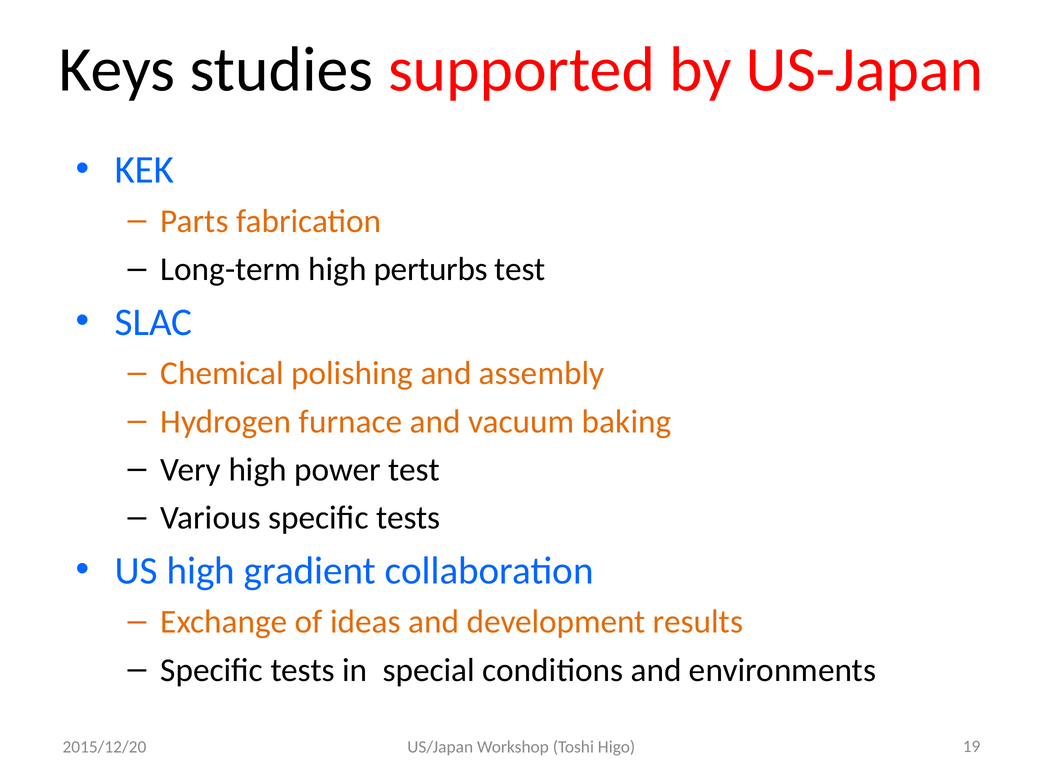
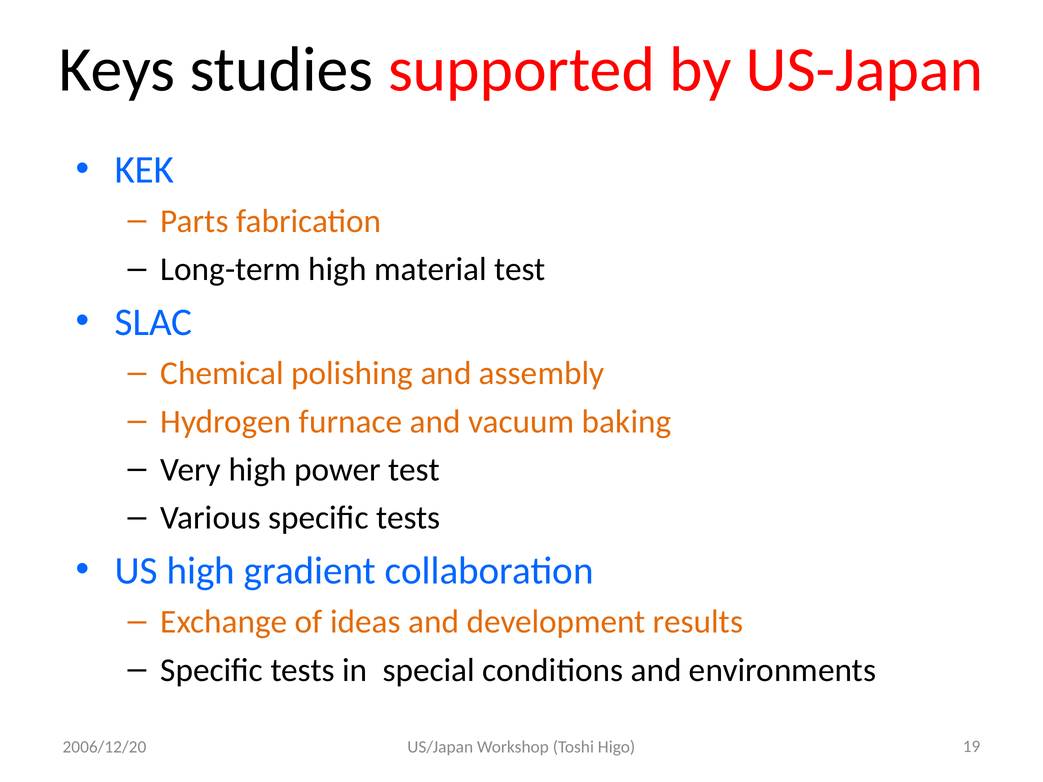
perturbs: perturbs -> material (431, 269)
2015/12/20: 2015/12/20 -> 2006/12/20 (104, 747)
